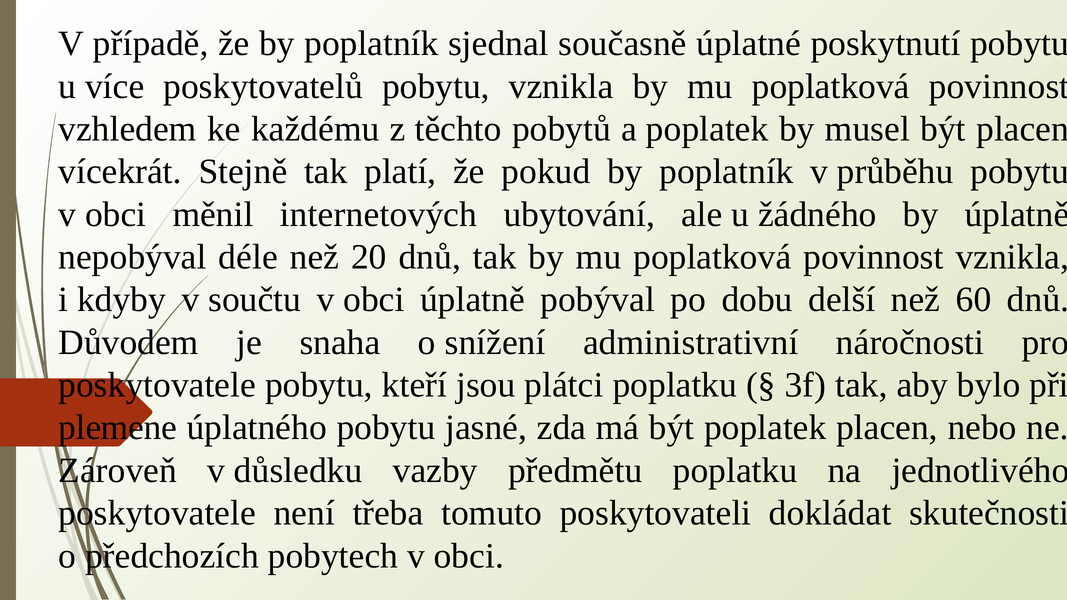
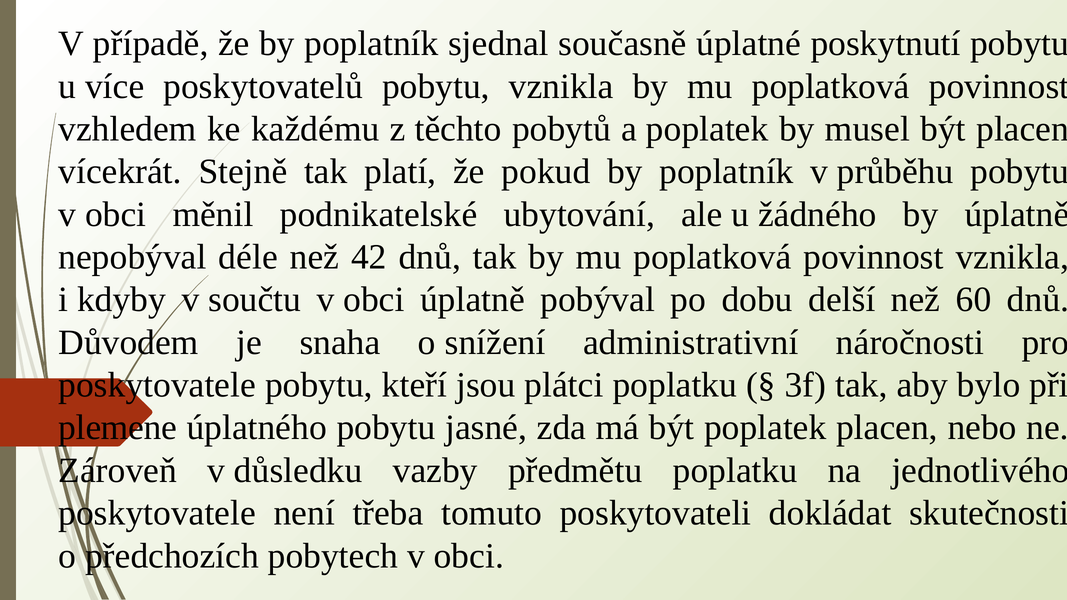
internetových: internetových -> podnikatelské (379, 214)
20: 20 -> 42 (369, 257)
